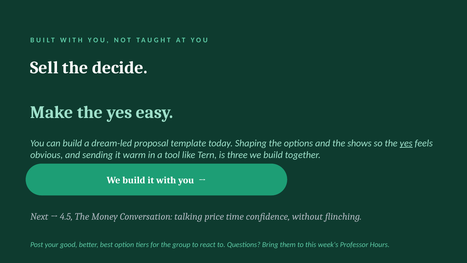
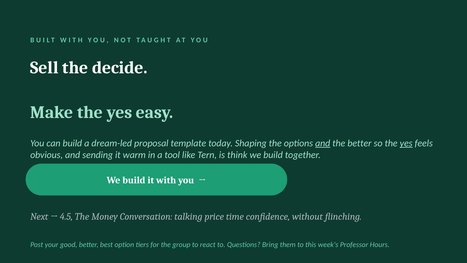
and underline: none -> present (323, 143)
the shows: shows -> better (359, 143)
three: three -> think (237, 155)
